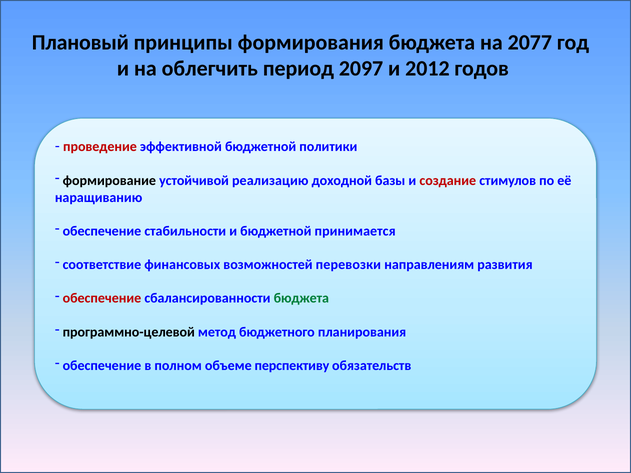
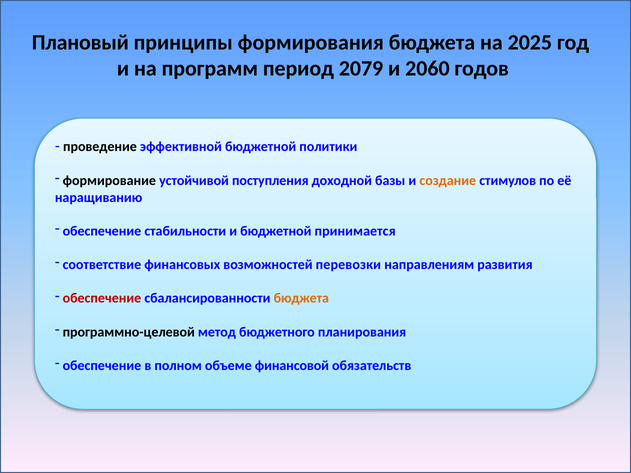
2077: 2077 -> 2025 (530, 42)
облегчить: облегчить -> программ (210, 69)
2097: 2097 -> 2079 (361, 69)
2012: 2012 -> 2060 (427, 69)
проведение colour: red -> black (100, 147)
реализацию: реализацию -> поступления (270, 181)
создание colour: red -> orange (448, 181)
бюджета colour: green -> orange (301, 298)
перспективу: перспективу -> финансовой (292, 366)
